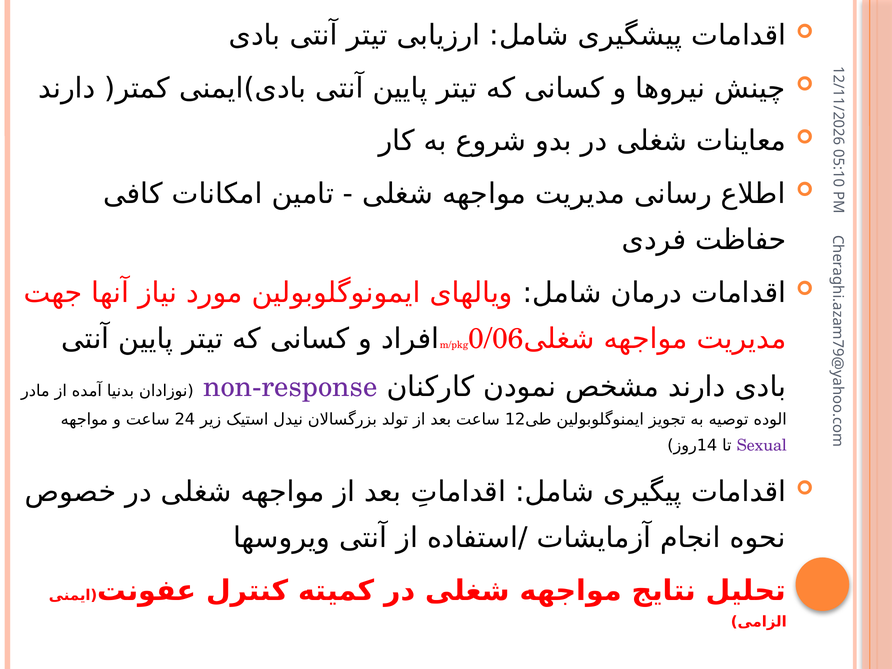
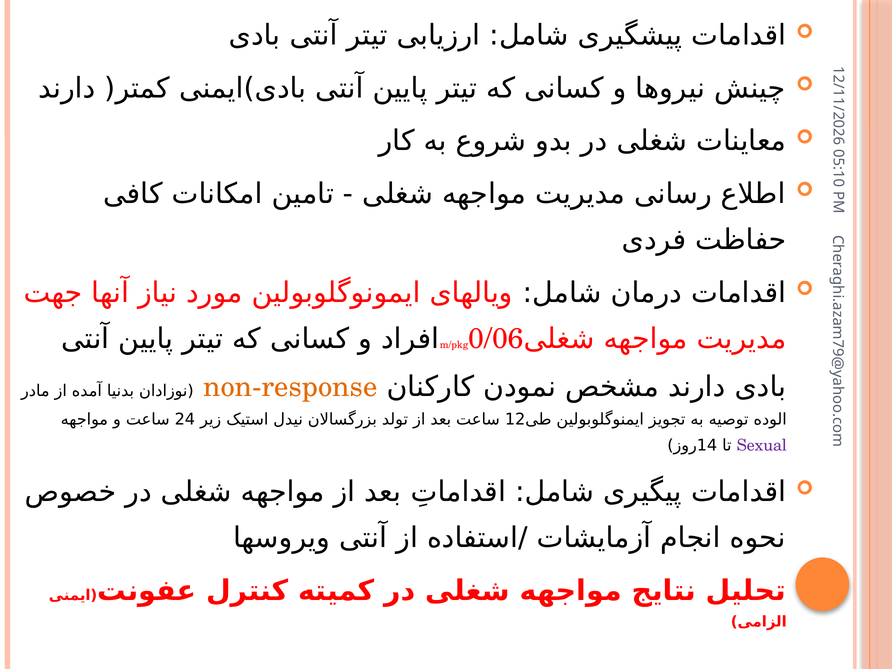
non-response colour: purple -> orange (290, 387)
